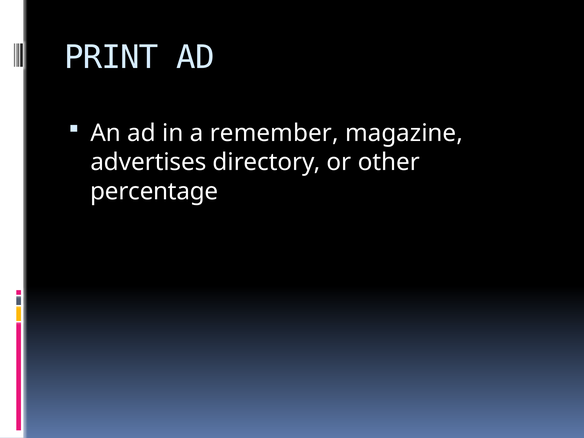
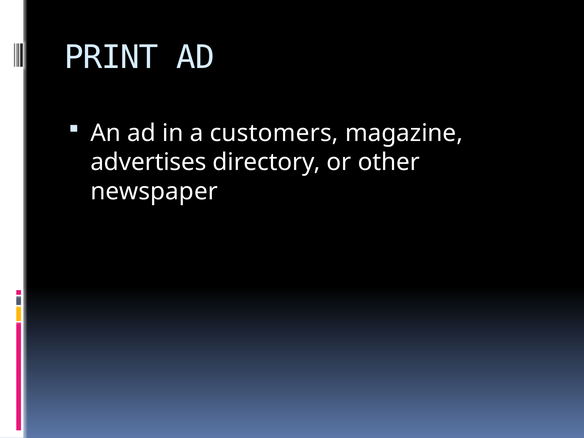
remember: remember -> customers (274, 133)
percentage: percentage -> newspaper (154, 191)
